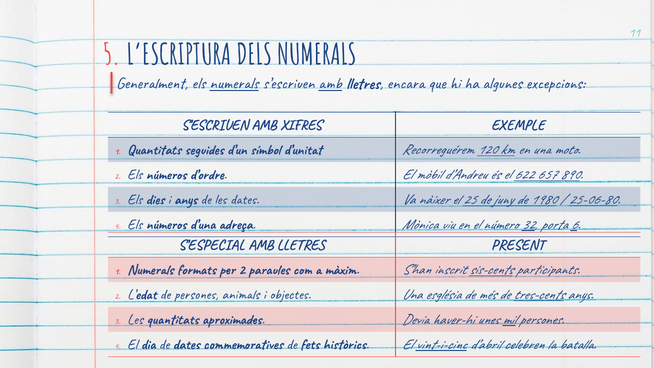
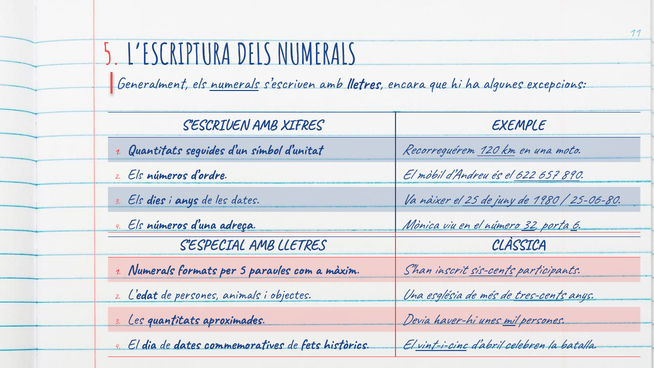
amb underline: present -> none (330, 84)
PRESENT: PRESENT -> CLÀSSICA (518, 245)
per 2: 2 -> 5 (242, 270)
